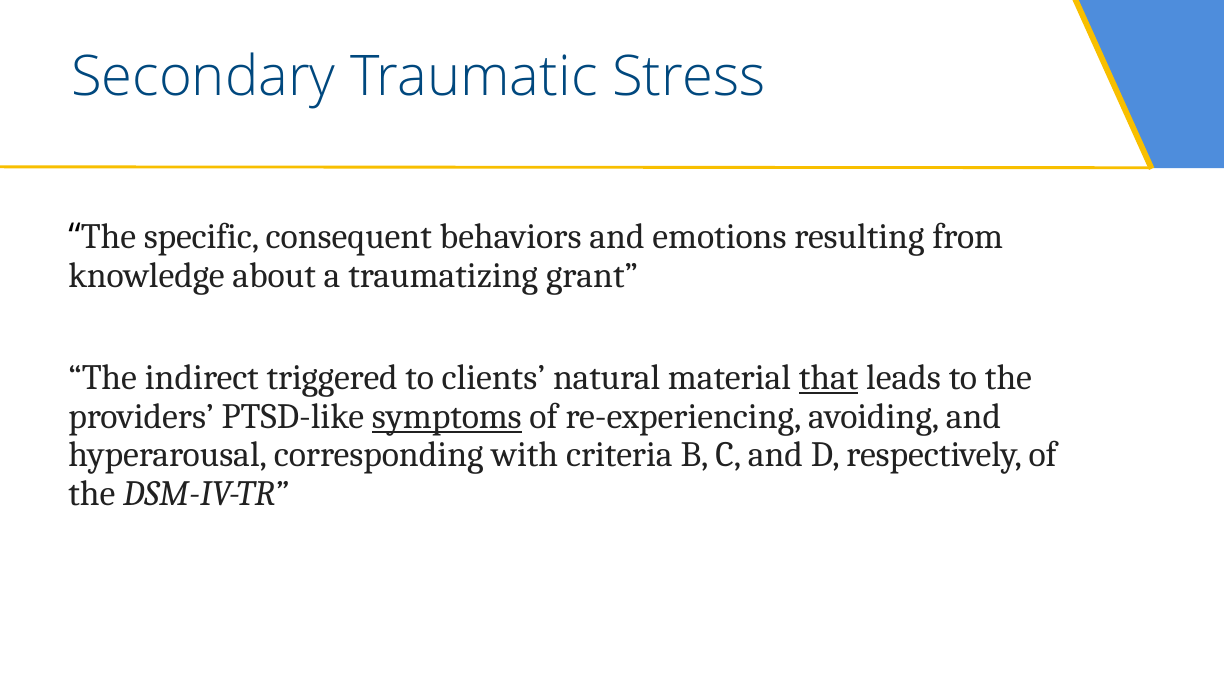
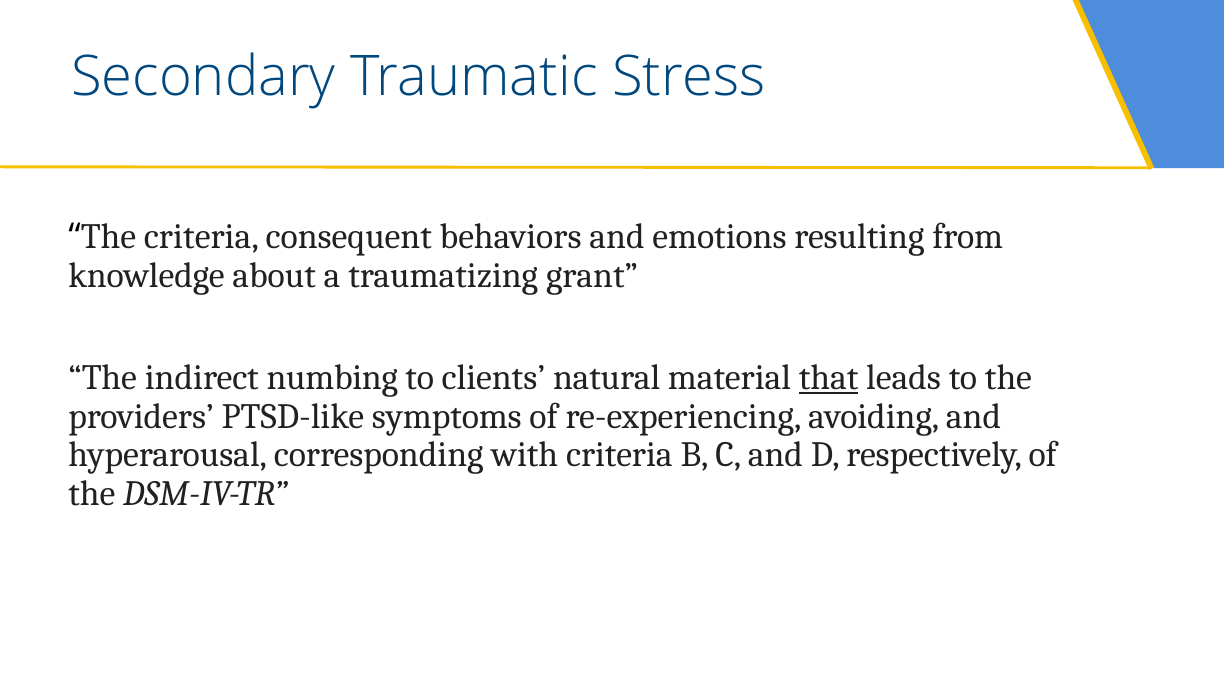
The specific: specific -> criteria (201, 237)
triggered: triggered -> numbing (332, 378)
symptoms underline: present -> none (447, 417)
